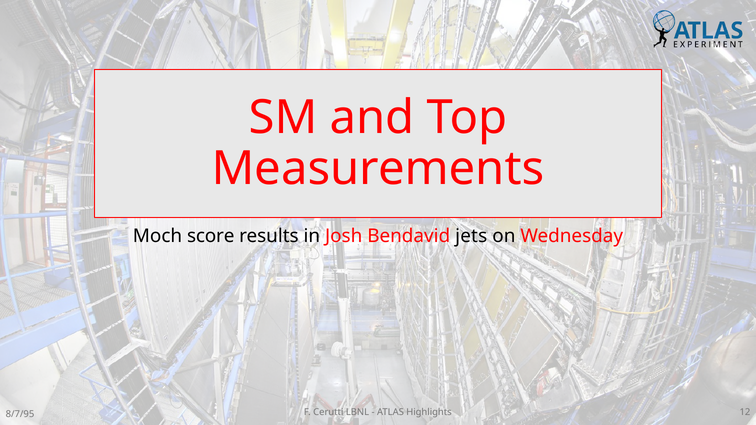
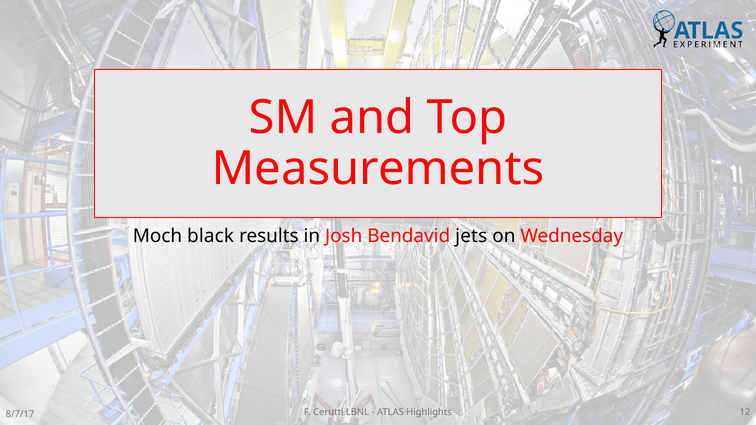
score: score -> black (211, 236)
8/7/95: 8/7/95 -> 8/7/17 (20, 415)
